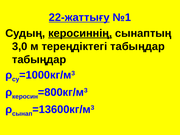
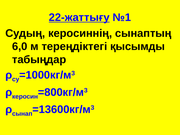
керосиннің underline: present -> none (80, 33)
3,0: 3,0 -> 6,0 (20, 46)
тереңдіктегі табыңдар: табыңдар -> қысымды (138, 46)
